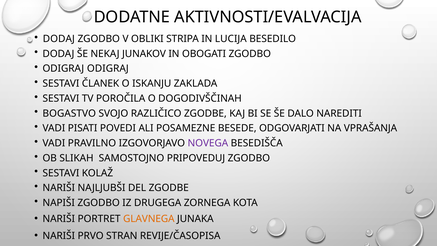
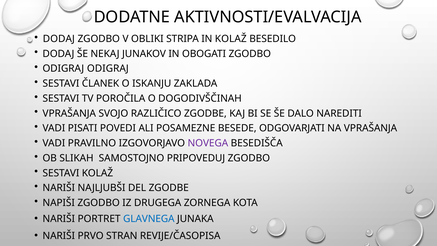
IN LUCIJA: LUCIJA -> KOLAŽ (231, 39)
BOGASTVO: BOGASTVO -> VPRAŠANJA (69, 113)
GLAVNEGA colour: orange -> blue (149, 219)
